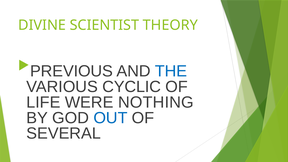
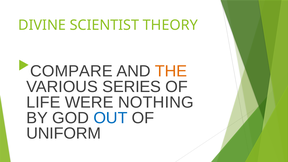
PREVIOUS: PREVIOUS -> COMPARE (71, 71)
THE colour: blue -> orange (171, 71)
CYCLIC: CYCLIC -> SERIES (132, 87)
SEVERAL: SEVERAL -> UNIFORM (64, 133)
